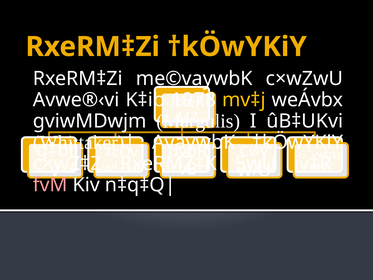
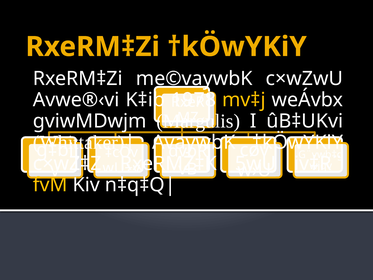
fvM colour: pink -> yellow (50, 185)
